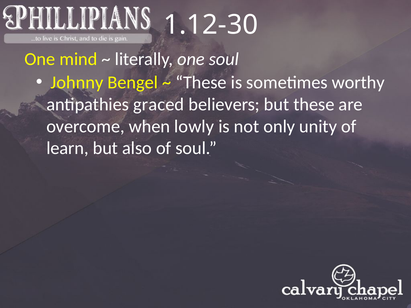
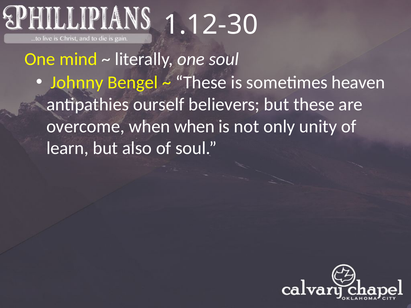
worthy: worthy -> heaven (358, 83)
graced: graced -> ourself (159, 105)
when lowly: lowly -> when (194, 126)
